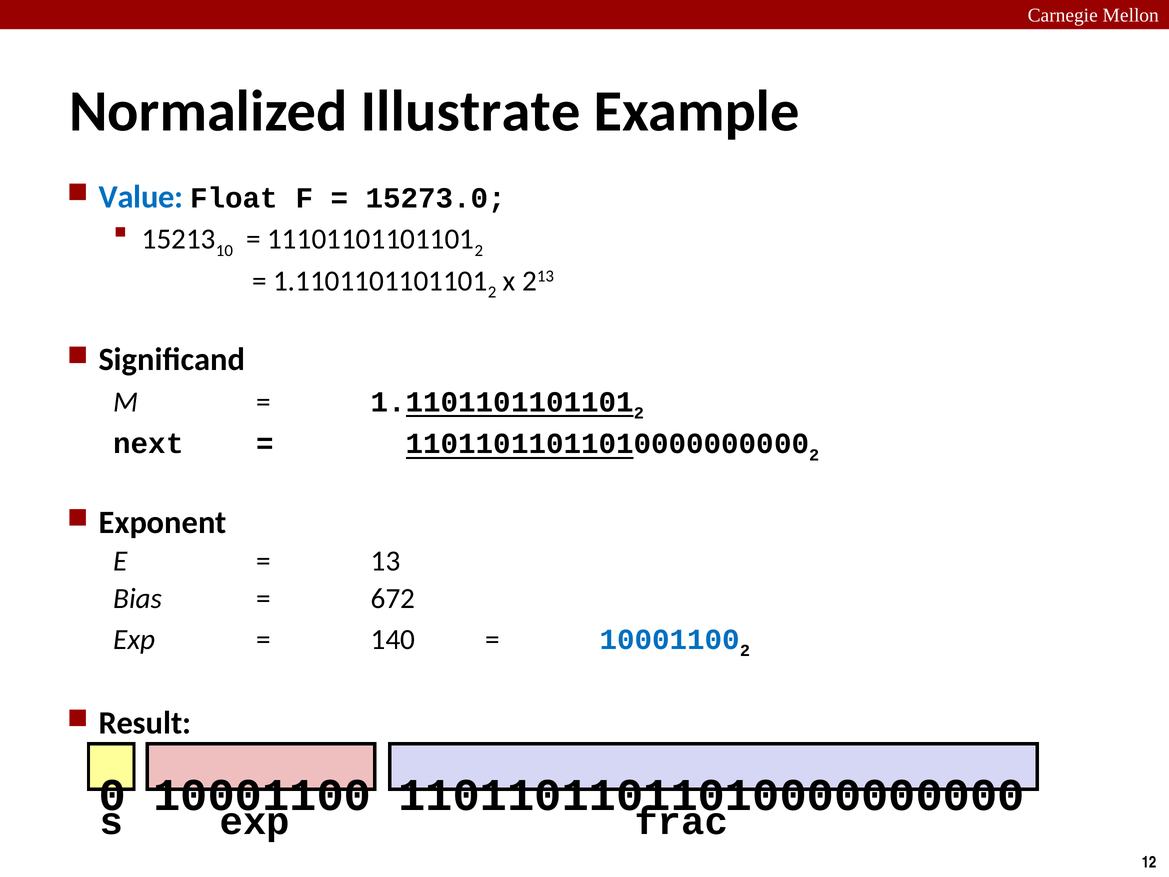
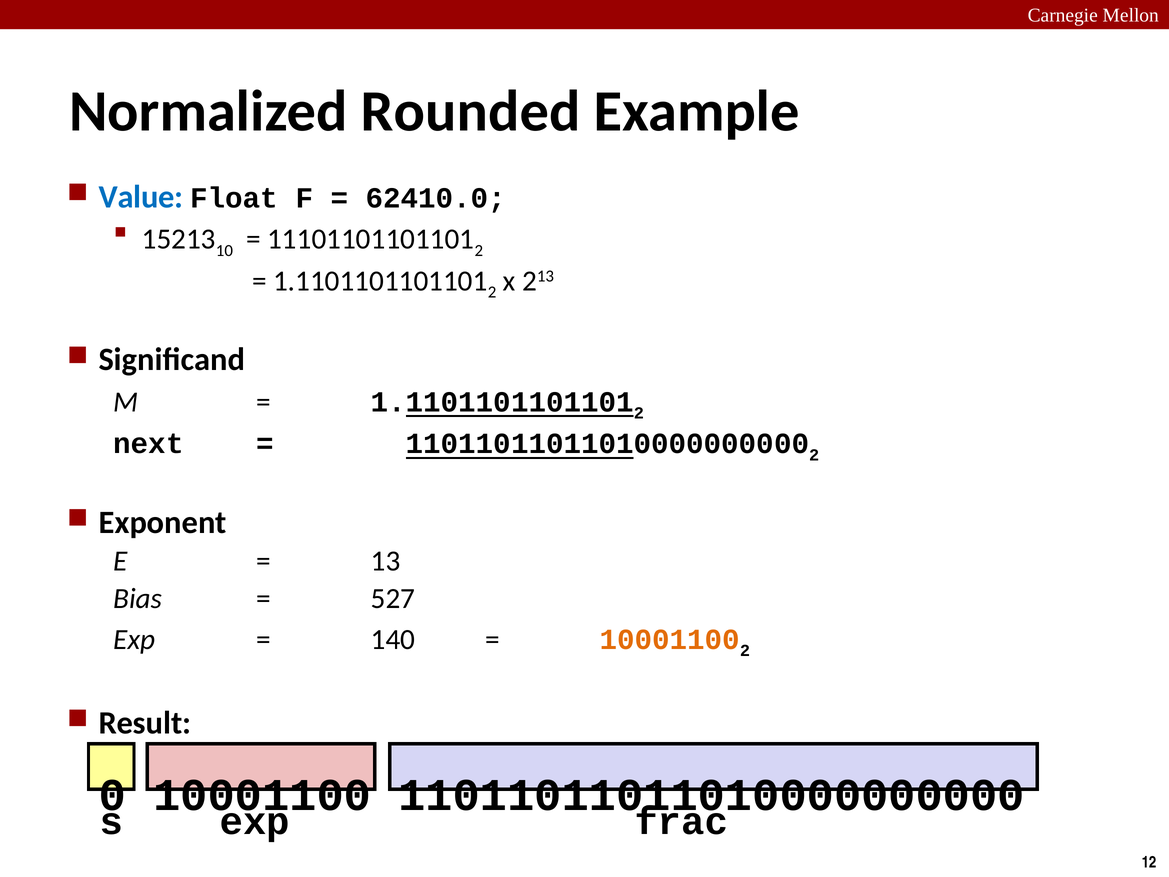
Illustrate: Illustrate -> Rounded (471, 111)
15273.0: 15273.0 -> 62410.0 (436, 198)
672: 672 -> 527 (393, 598)
10001100 colour: blue -> orange (670, 639)
